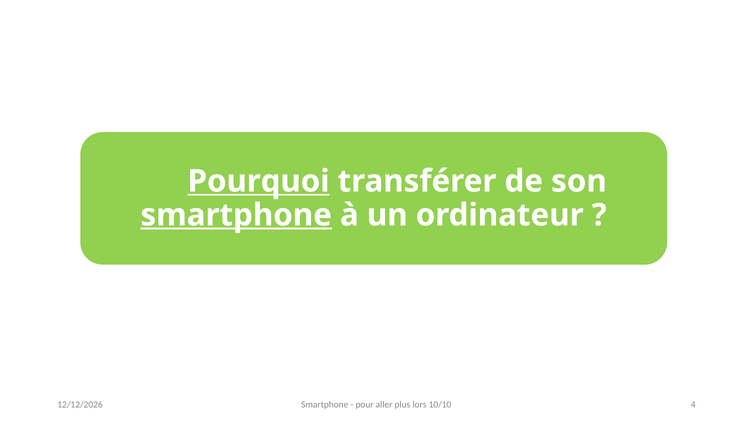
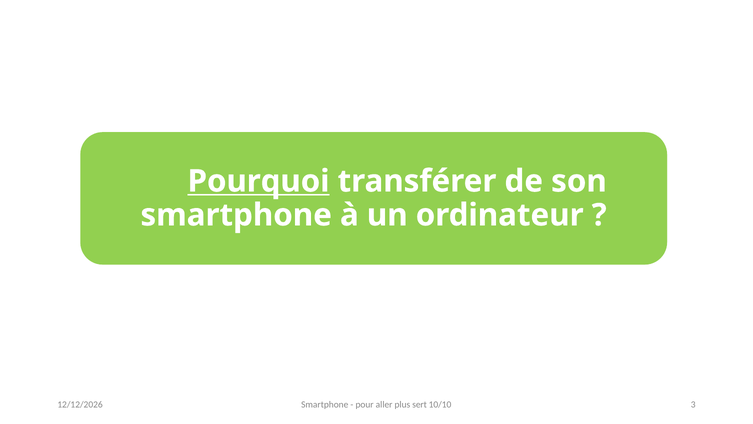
smartphone underline: present -> none (236, 215)
lors: lors -> sert (420, 404)
4: 4 -> 3 (693, 404)
